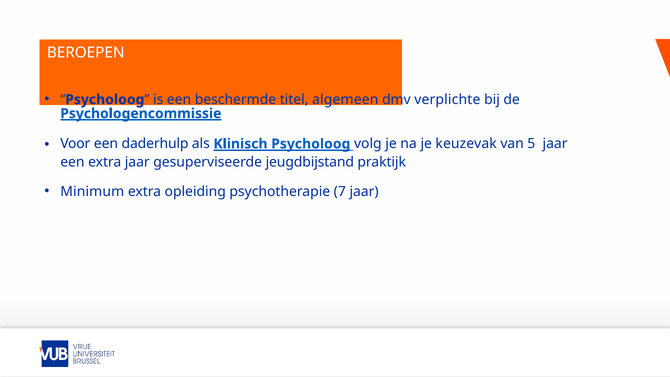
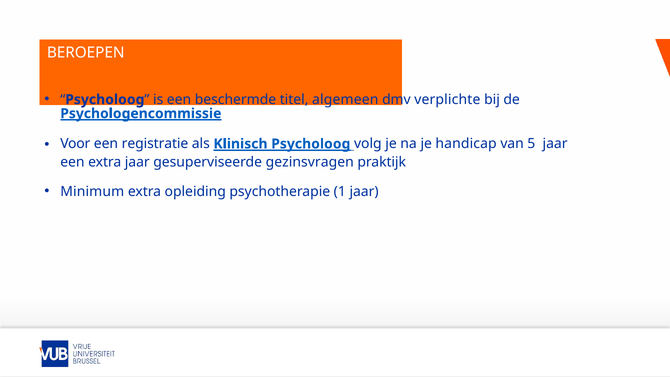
daderhulp: daderhulp -> registratie (155, 144)
keuzevak: keuzevak -> handicap (466, 144)
jeugdbijstand: jeugdbijstand -> gezinsvragen (310, 162)
7: 7 -> 1 (340, 192)
